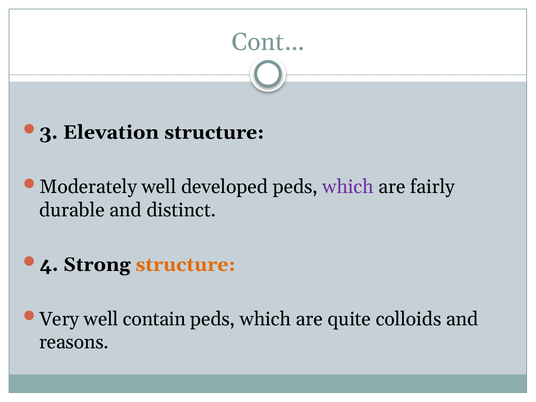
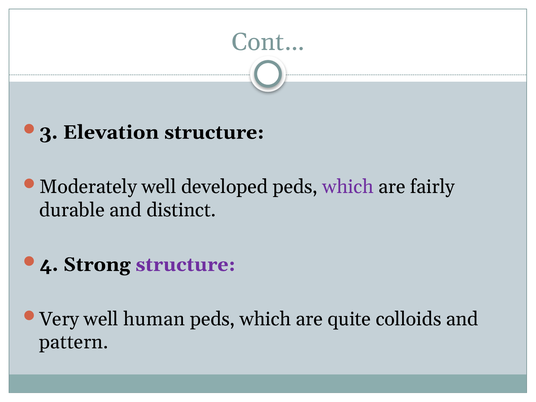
structure colour: orange -> purple (186, 265)
contain: contain -> human (154, 319)
reasons: reasons -> pattern (74, 342)
